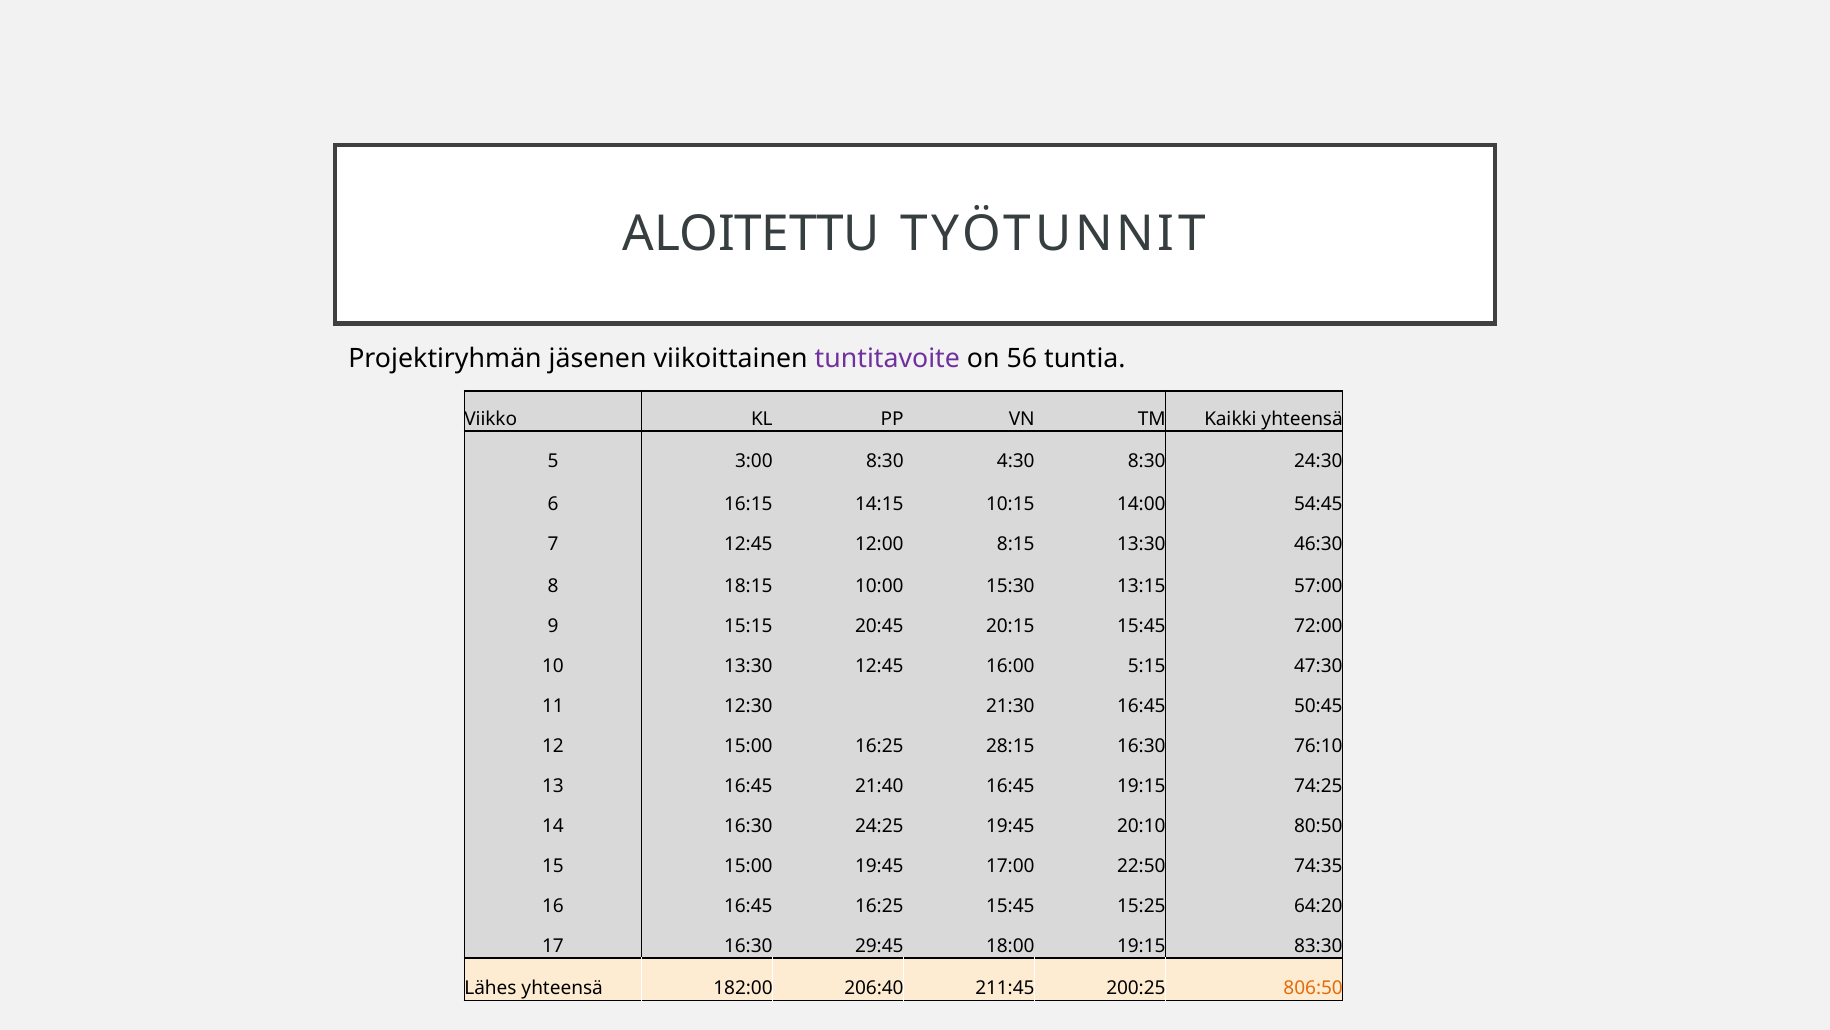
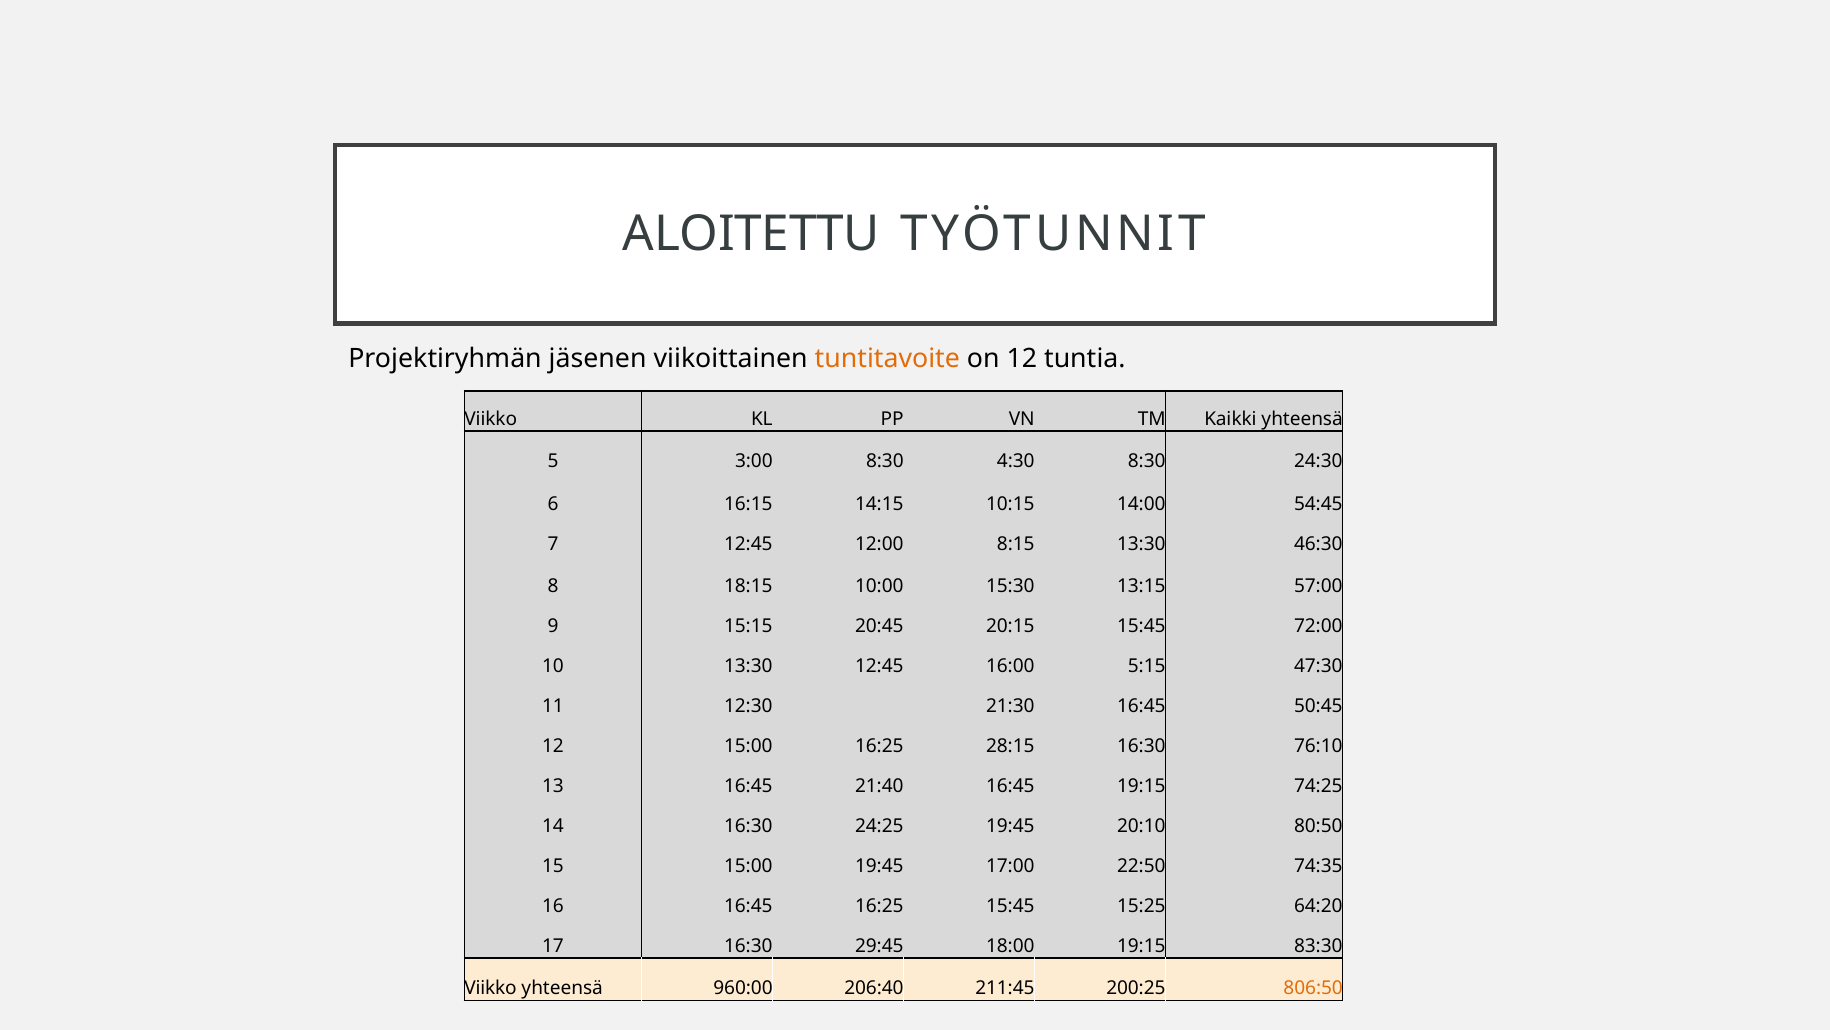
tuntitavoite colour: purple -> orange (887, 358)
on 56: 56 -> 12 (1022, 358)
Lähes: Lähes -> Viikko (491, 988)
182:00: 182:00 -> 960:00 (743, 988)
